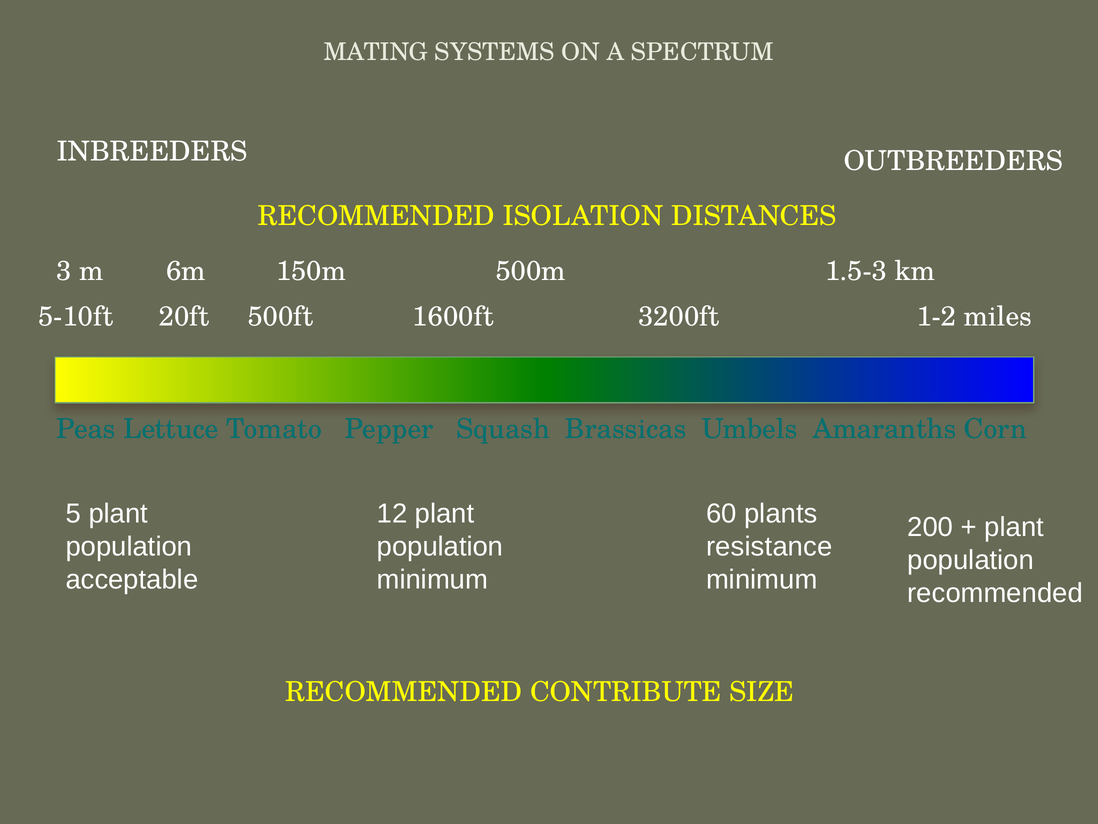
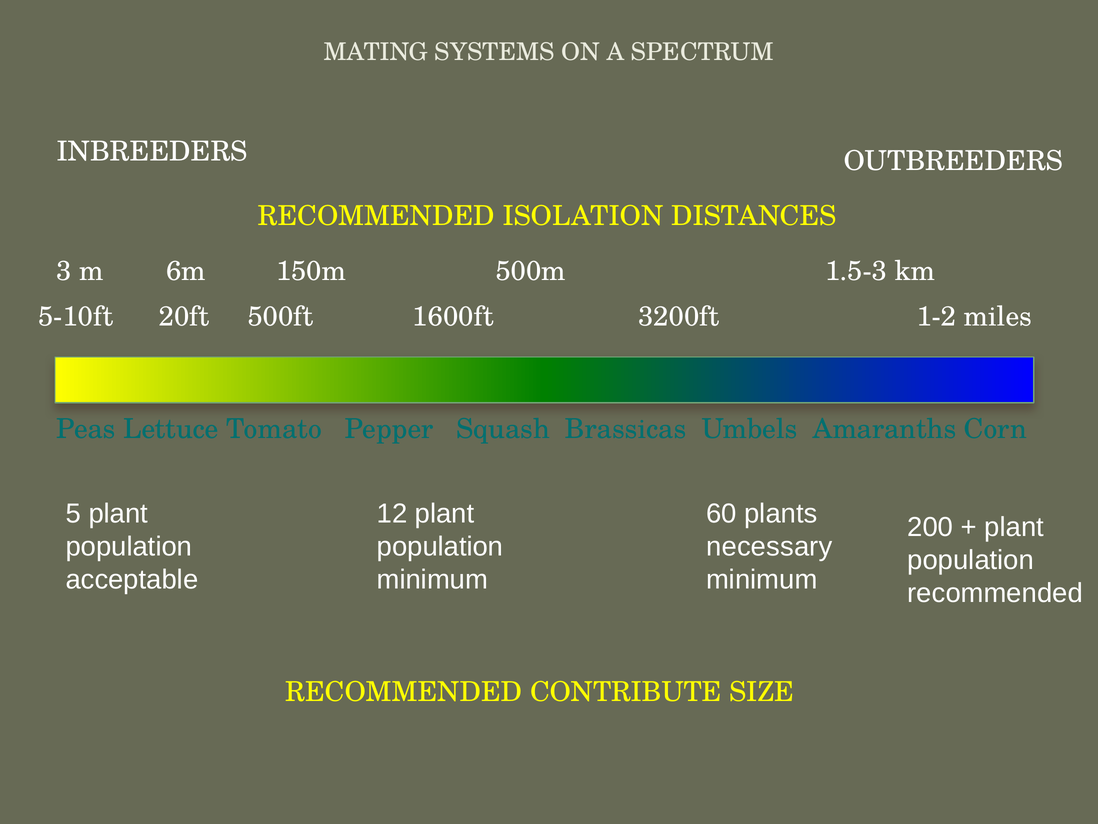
resistance: resistance -> necessary (769, 546)
